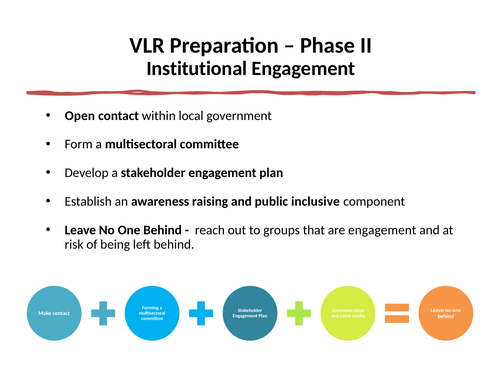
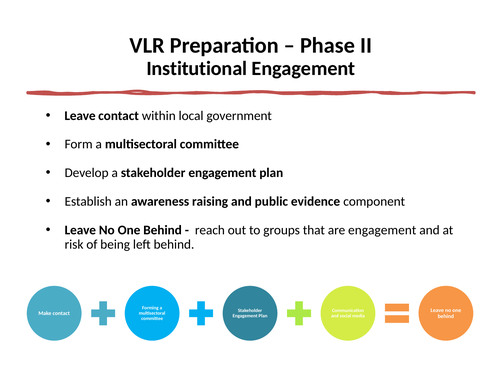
Open: Open -> Leave (80, 115)
inclusive: inclusive -> evidence (316, 201)
